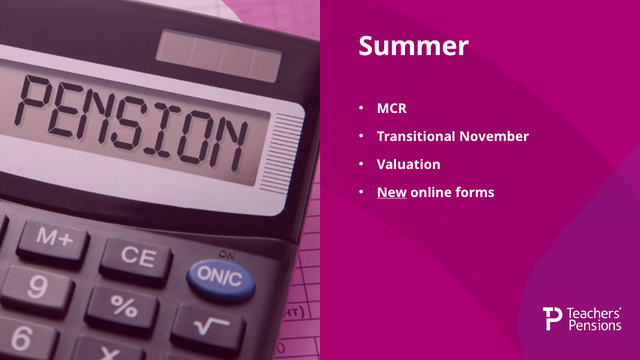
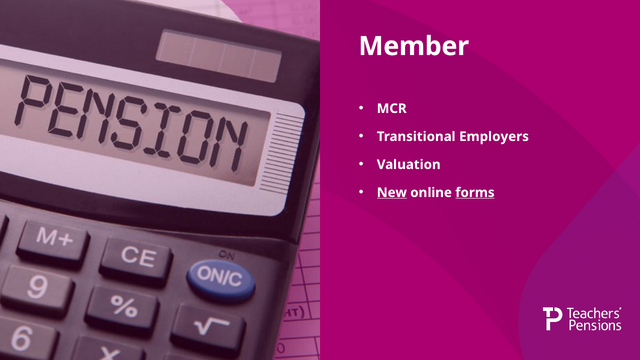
Summer: Summer -> Member (414, 46)
November: November -> Employers (494, 137)
forms underline: none -> present (475, 193)
